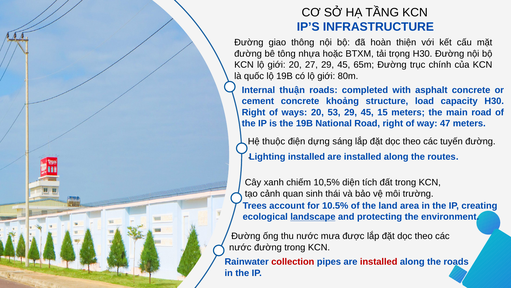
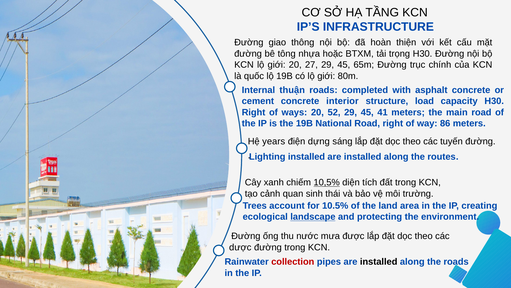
khoảng: khoảng -> interior (342, 101)
53: 53 -> 52 (334, 112)
15: 15 -> 41 (383, 112)
47: 47 -> 86 (445, 123)
thuộc: thuộc -> years (274, 141)
10,5% underline: none -> present (327, 182)
nước: nước -> dược (240, 247)
installed colour: red -> black (379, 261)
